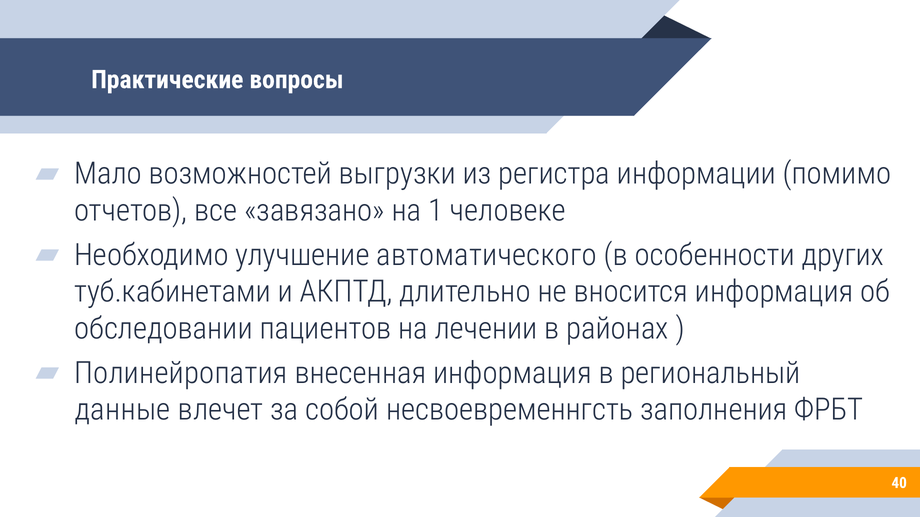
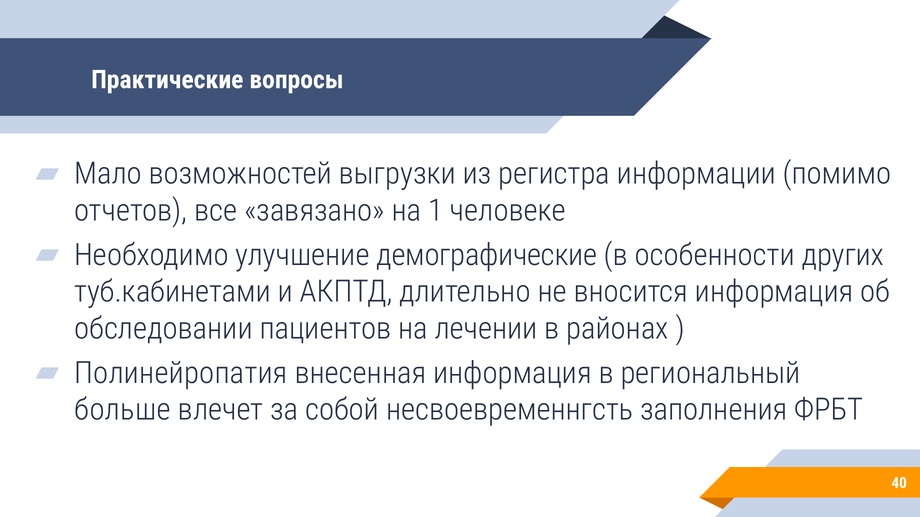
автоматического: автоматического -> демографические (487, 255)
данные: данные -> больше (123, 410)
